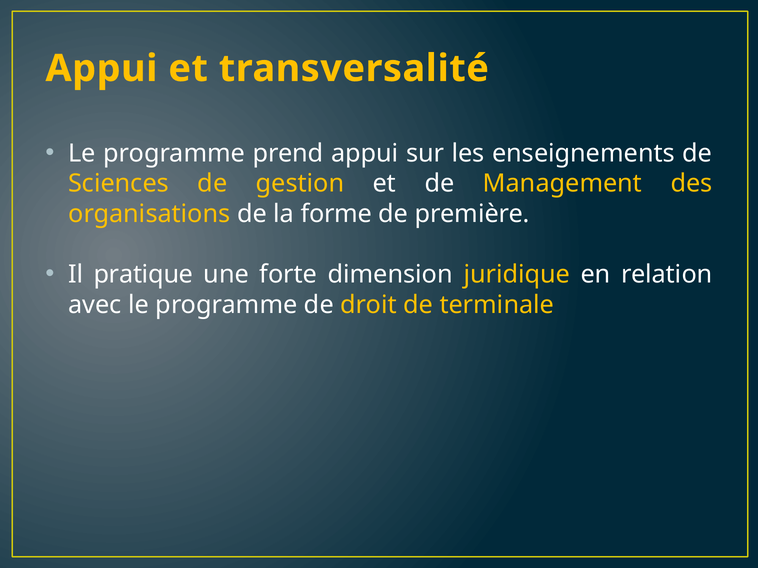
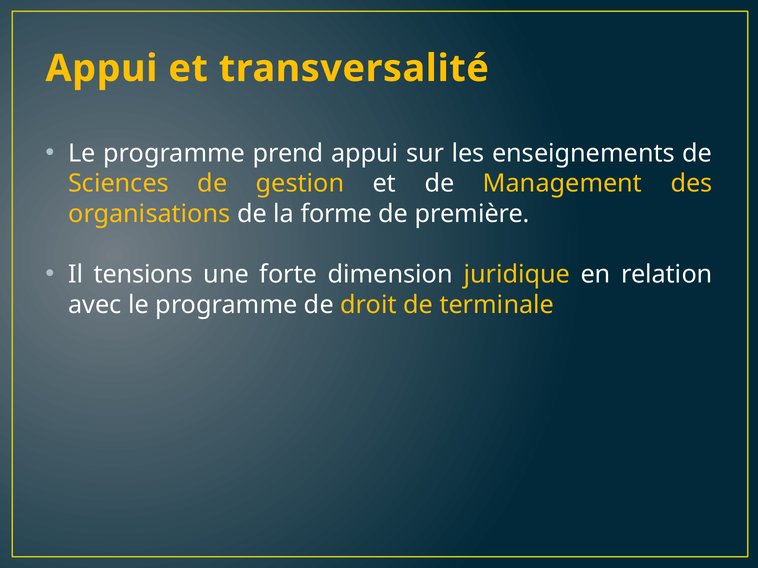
pratique: pratique -> tensions (143, 275)
